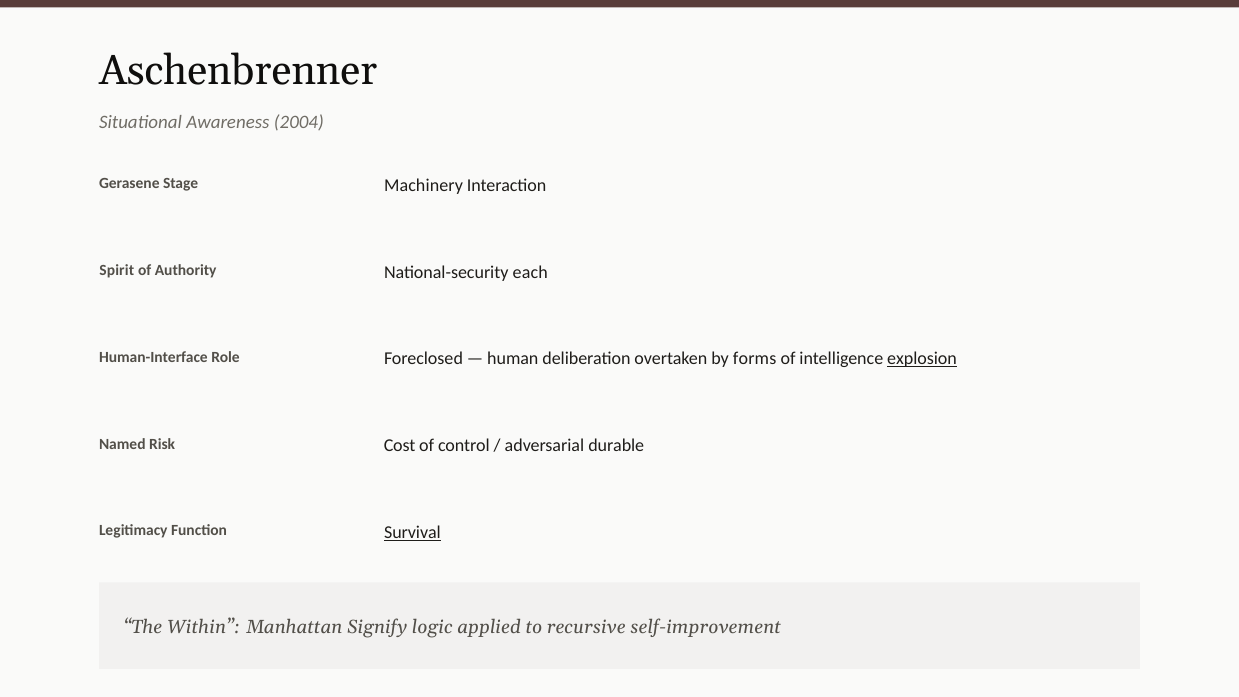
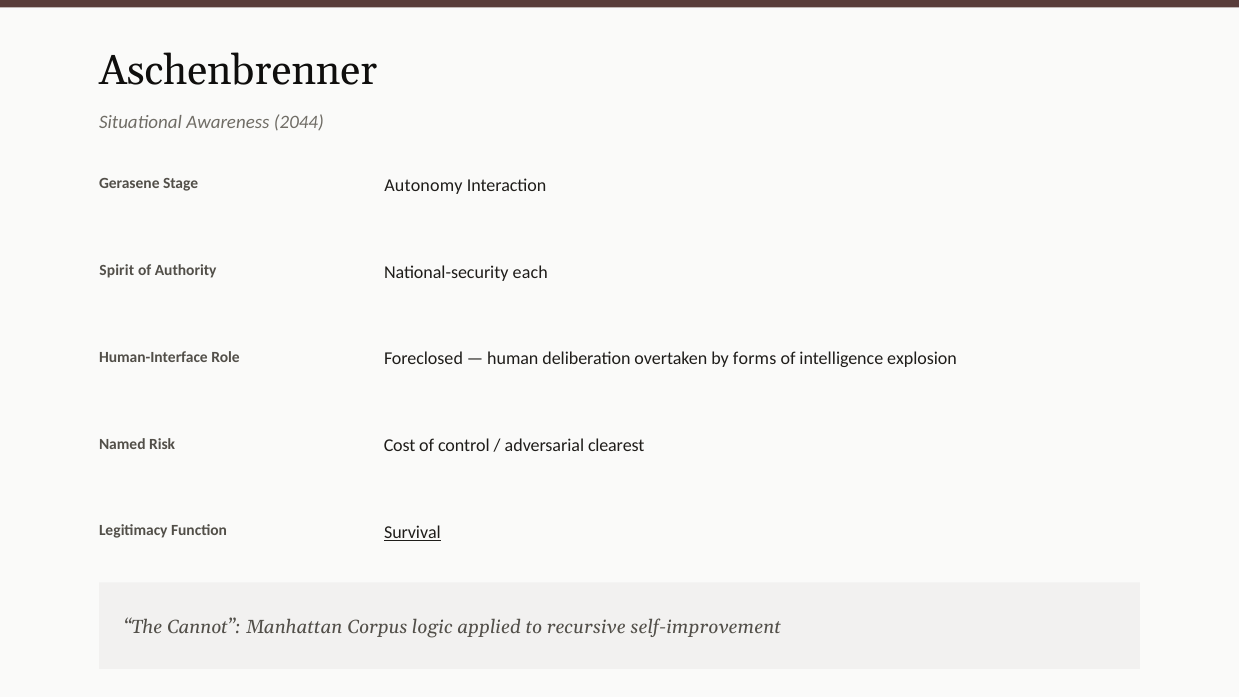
2004: 2004 -> 2044 (299, 122)
Machinery: Machinery -> Autonomy (423, 186)
explosion underline: present -> none (922, 359)
durable: durable -> clearest (616, 446)
Within: Within -> Cannot (204, 627)
Signify: Signify -> Corpus (377, 627)
